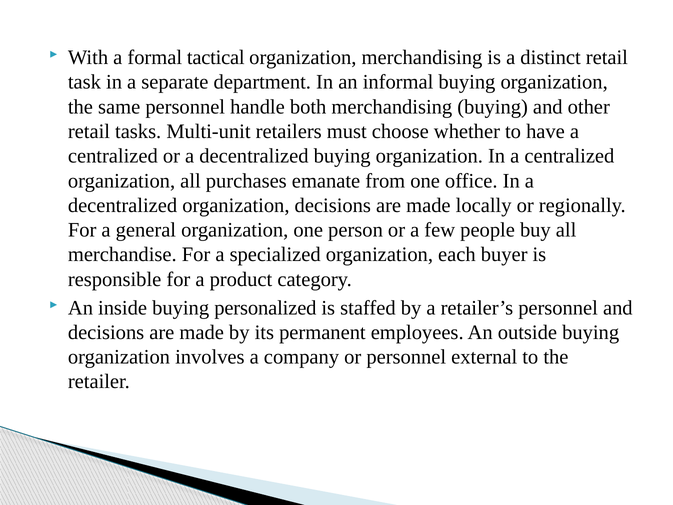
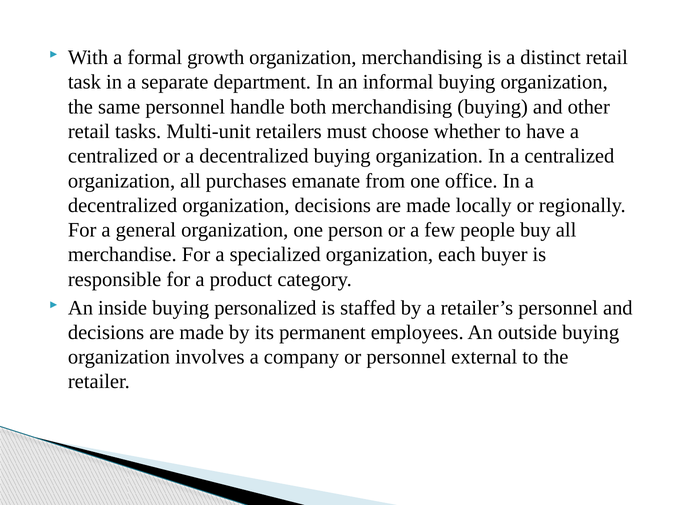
tactical: tactical -> growth (216, 57)
